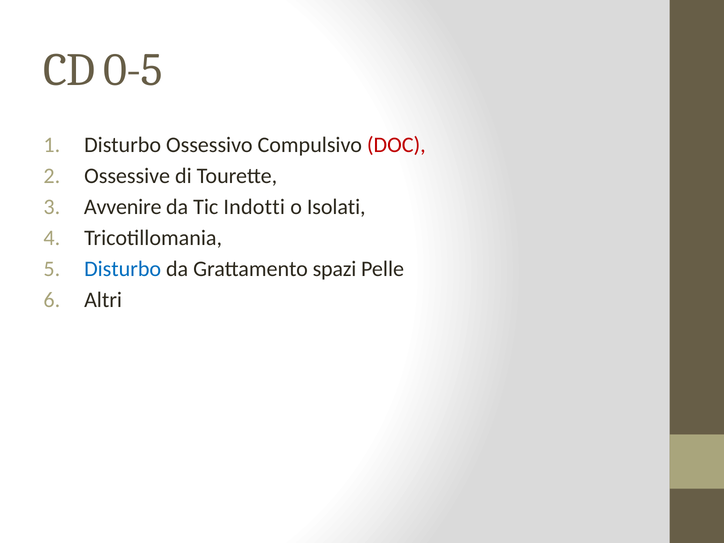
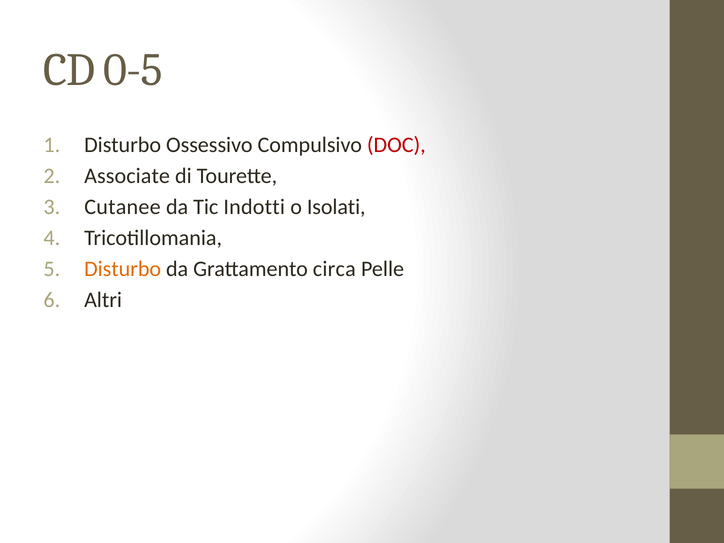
Ossessive: Ossessive -> Associate (127, 176)
Avvenire: Avvenire -> Cutanee (123, 207)
Disturbo colour: blue -> orange (123, 269)
spazi: spazi -> circa (334, 269)
